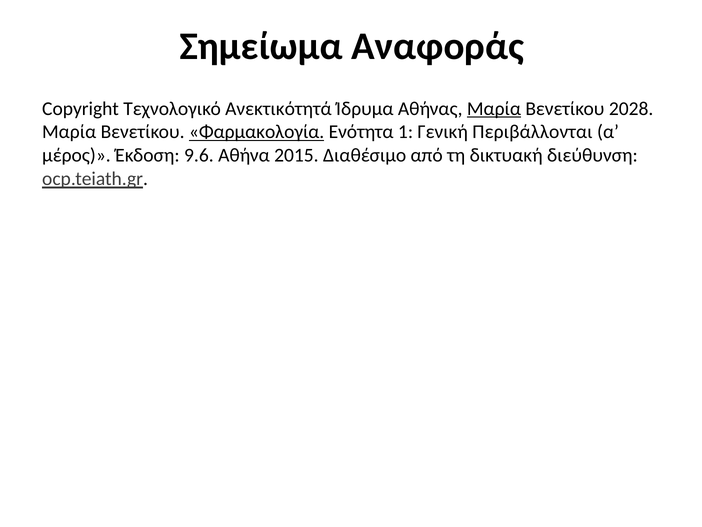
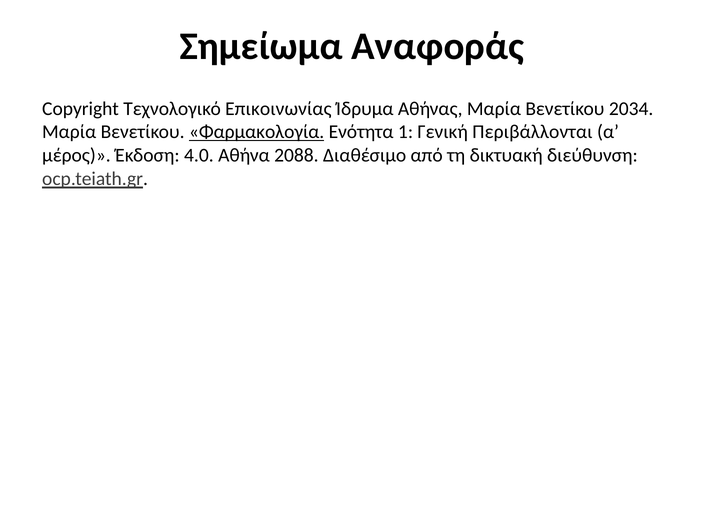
Ανεκτικότητά: Ανεκτικότητά -> Επικοινωνίας (278, 108)
Μαρία underline: present -> none (494, 108)
2028: 2028 -> 2034 (631, 108)
9.6: 9.6 -> 4.0 (199, 155)
2015: 2015 -> 2088 (296, 155)
